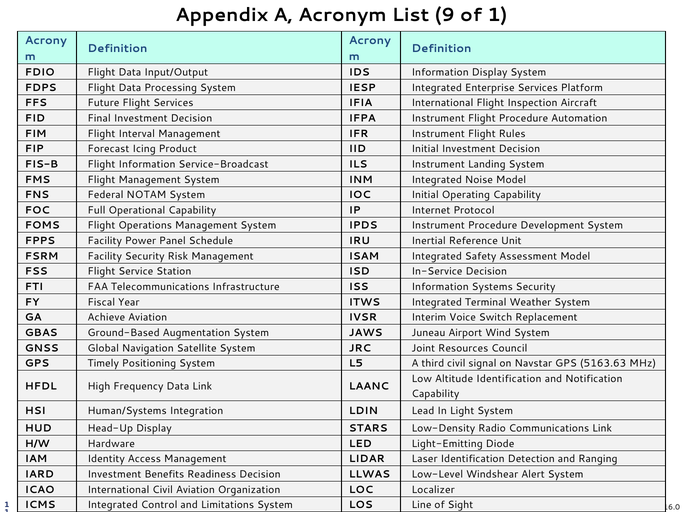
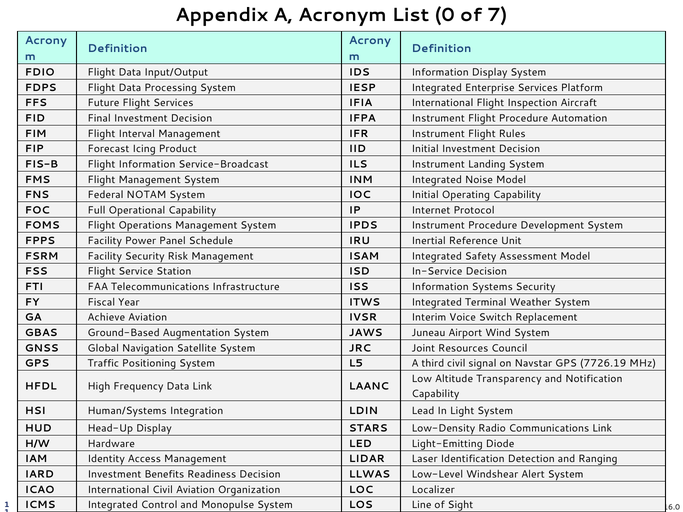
9: 9 -> 0 (445, 15)
of 1: 1 -> 7 (497, 15)
Timely: Timely -> Traffic (103, 364)
5163.63: 5163.63 -> 7726.19 (603, 364)
Altitude Identification: Identification -> Transparency (509, 379)
Limitations: Limitations -> Monopulse (227, 505)
